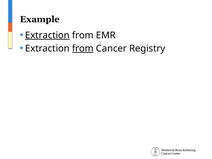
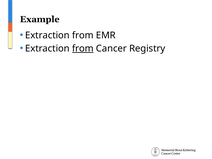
Extraction underline: present -> none (47, 35)
